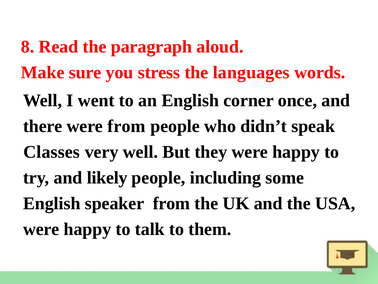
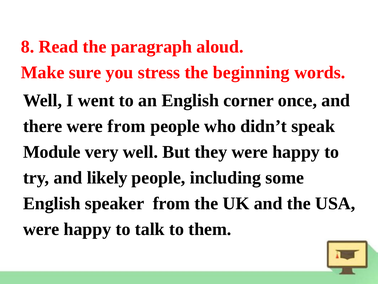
languages: languages -> beginning (251, 72)
Classes: Classes -> Module (52, 152)
